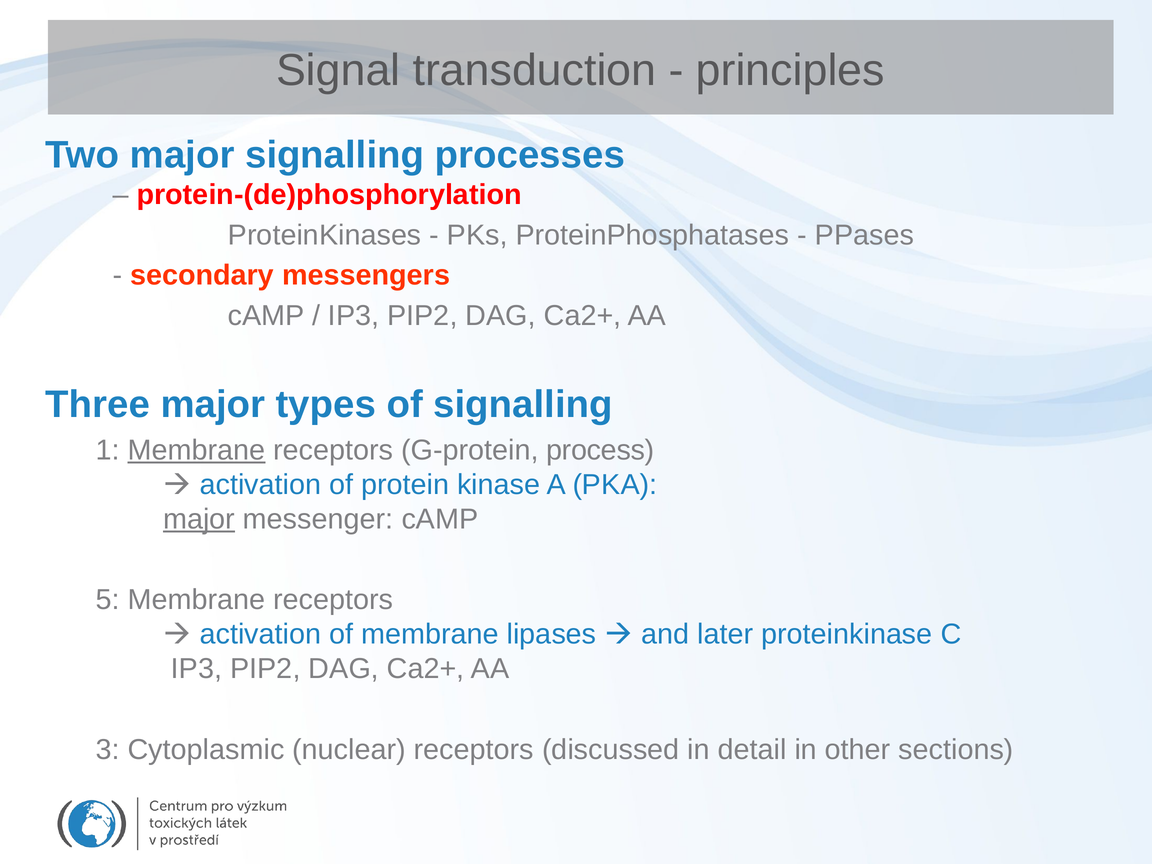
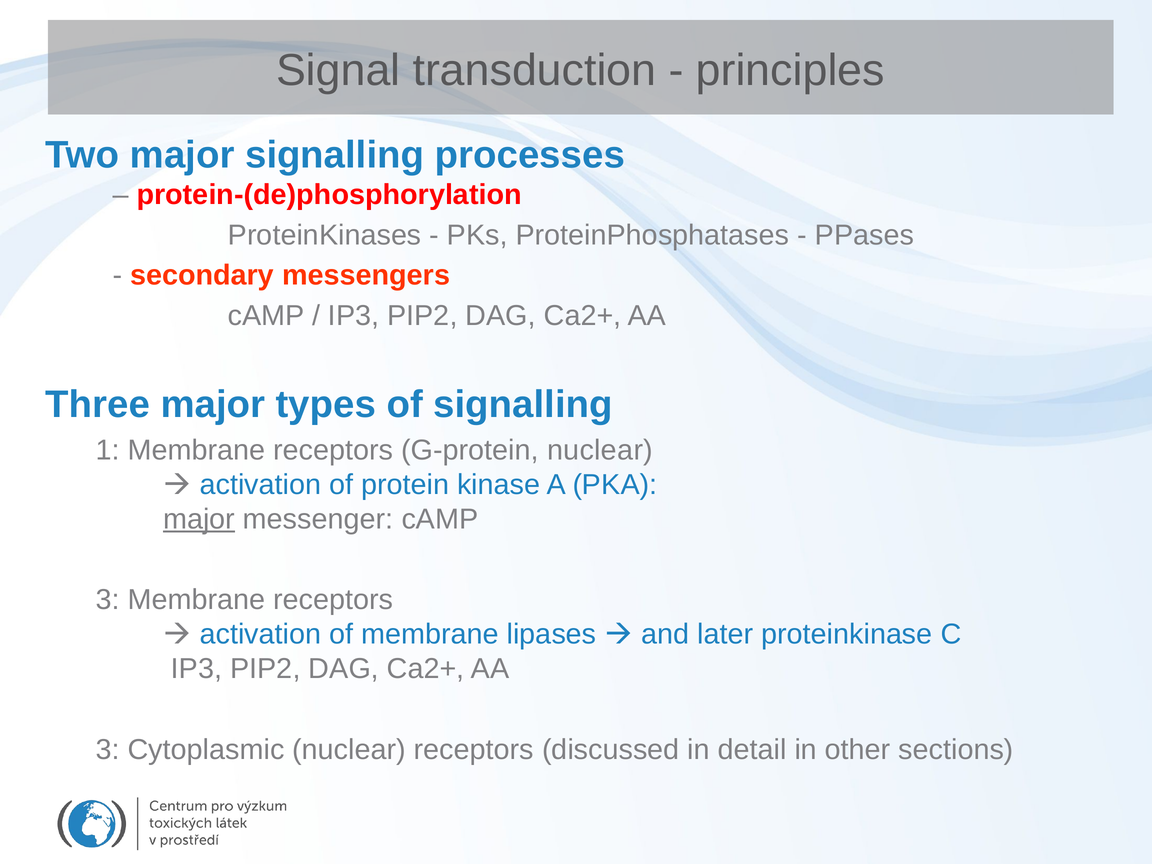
Membrane underline: present -> none (197, 450)
G-protein process: process -> nuclear (600, 450)
5: 5 -> 3 (108, 600)
